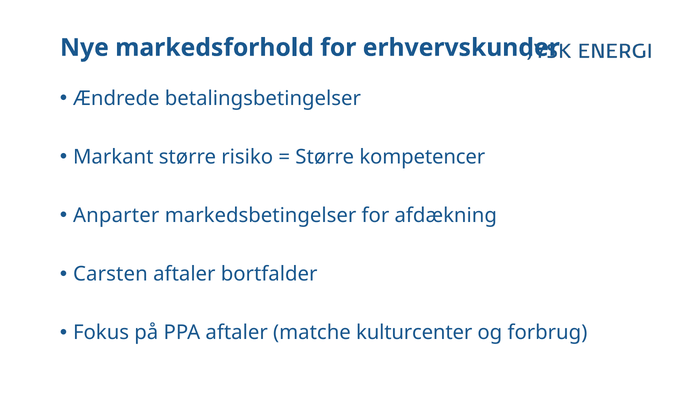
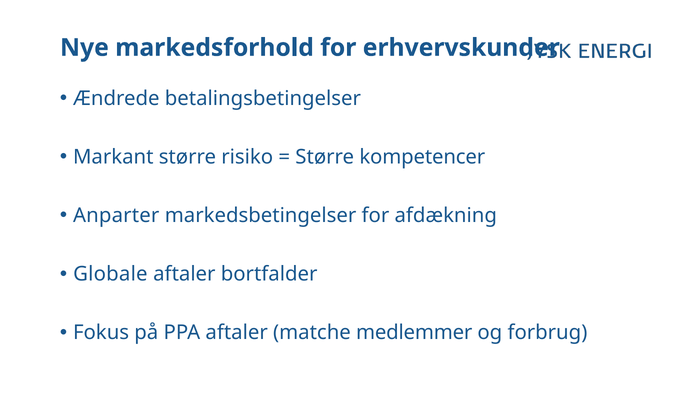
Carsten: Carsten -> Globale (110, 274)
kulturcenter: kulturcenter -> medlemmer (414, 333)
